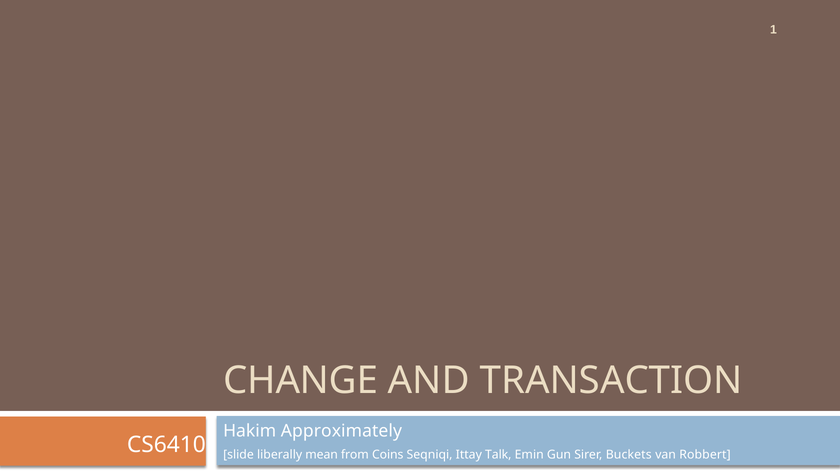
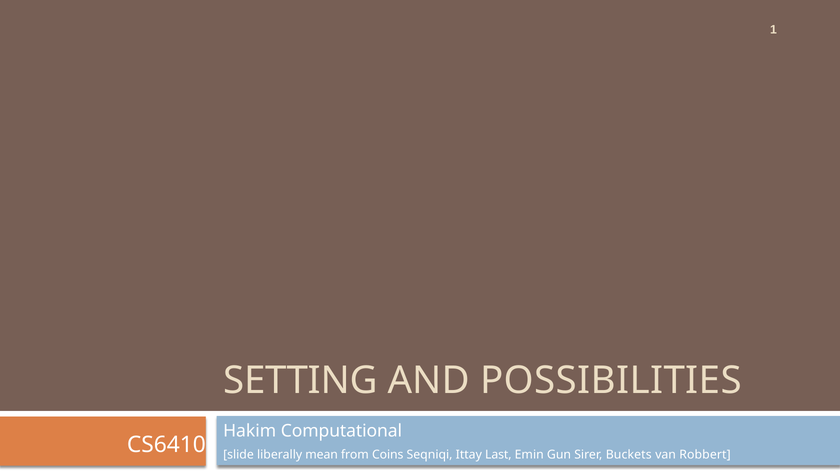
CHANGE: CHANGE -> SETTING (301, 381)
TRANSACTION: TRANSACTION -> POSSIBILITIES (611, 381)
Approximately: Approximately -> Computational (341, 432)
Talk: Talk -> Last (498, 455)
